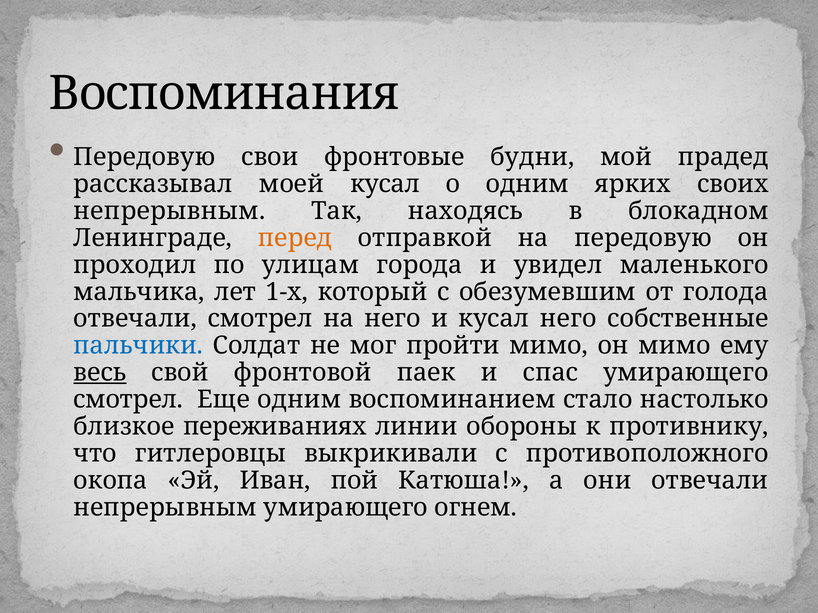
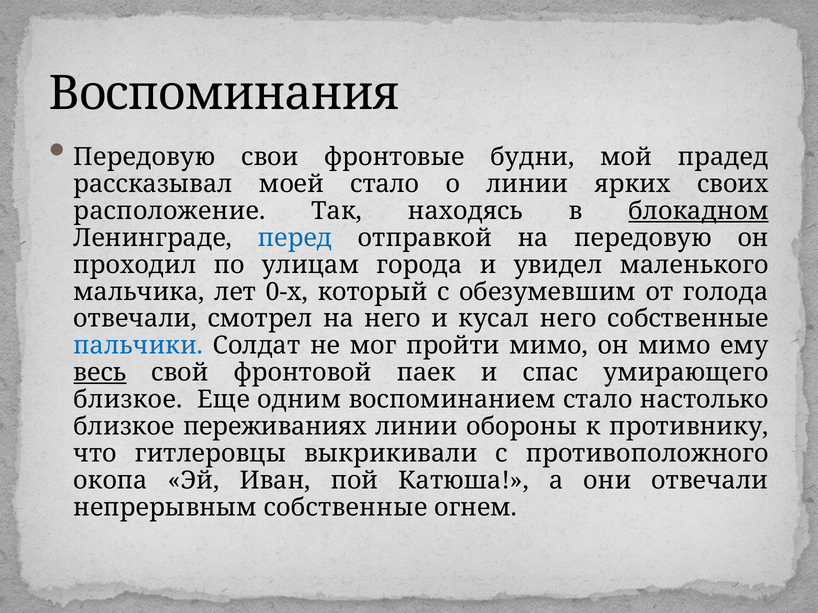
моей кусал: кусал -> стало (385, 184)
о одним: одним -> линии (527, 184)
непрерывным: непрерывным -> расположение (169, 211)
блокадном underline: none -> present (698, 211)
перед colour: orange -> blue (295, 238)
1-х: 1-х -> 0-х (287, 292)
смотрел: смотрел -> близкое (128, 400)
непрерывным умирающего: умирающего -> собственные (345, 508)
